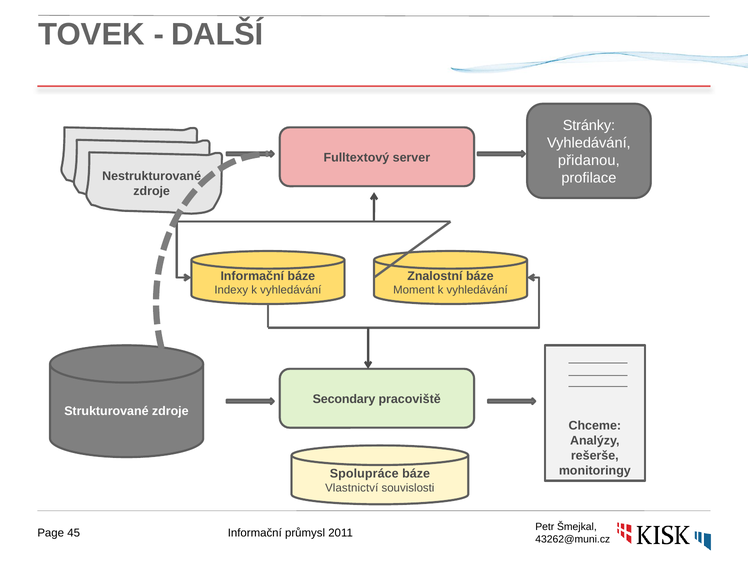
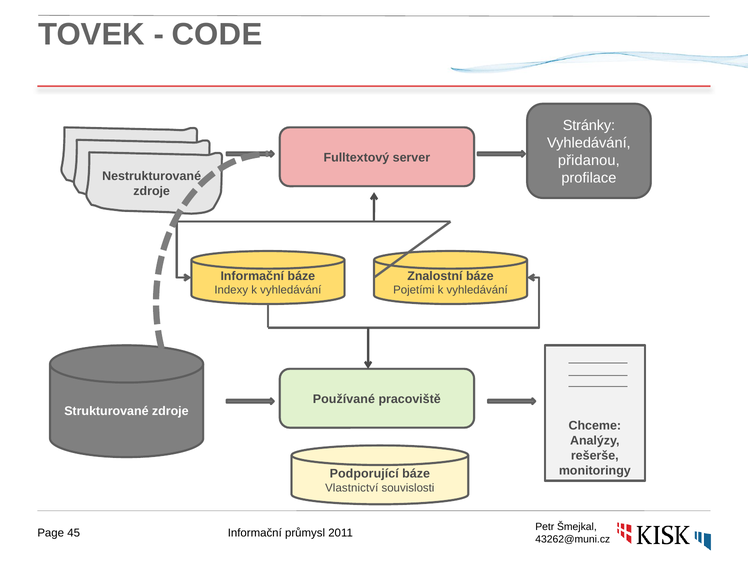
DALŠÍ: DALŠÍ -> CODE (217, 34)
Moment: Moment -> Pojetími (414, 290)
Secondary: Secondary -> Používané (344, 399)
Spolupráce: Spolupráce -> Podporující (364, 474)
